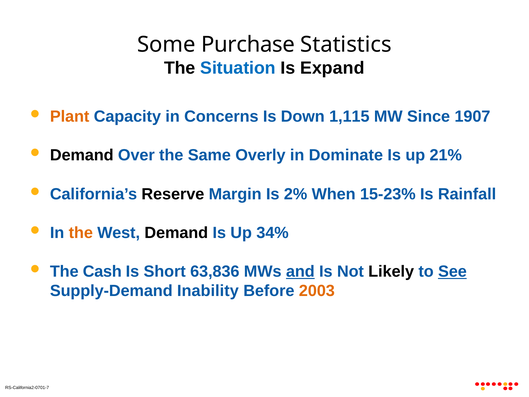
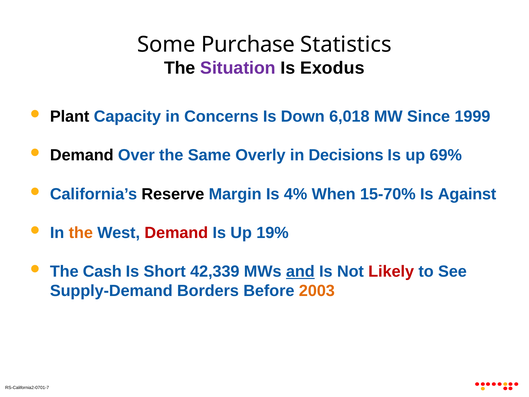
Situation colour: blue -> purple (238, 68)
Expand: Expand -> Exodus (332, 68)
Plant colour: orange -> black (70, 116)
1,115: 1,115 -> 6,018 (349, 116)
1907: 1907 -> 1999 (472, 116)
Dominate: Dominate -> Decisions (346, 155)
21%: 21% -> 69% (446, 155)
2%: 2% -> 4% (296, 194)
15-23%: 15-23% -> 15-70% (388, 194)
Rainfall: Rainfall -> Against (467, 194)
Demand colour: black -> red (176, 233)
34%: 34% -> 19% (273, 233)
63,836: 63,836 -> 42,339 (215, 271)
Likely colour: black -> red (391, 271)
See underline: present -> none (452, 271)
Inability: Inability -> Borders (208, 291)
